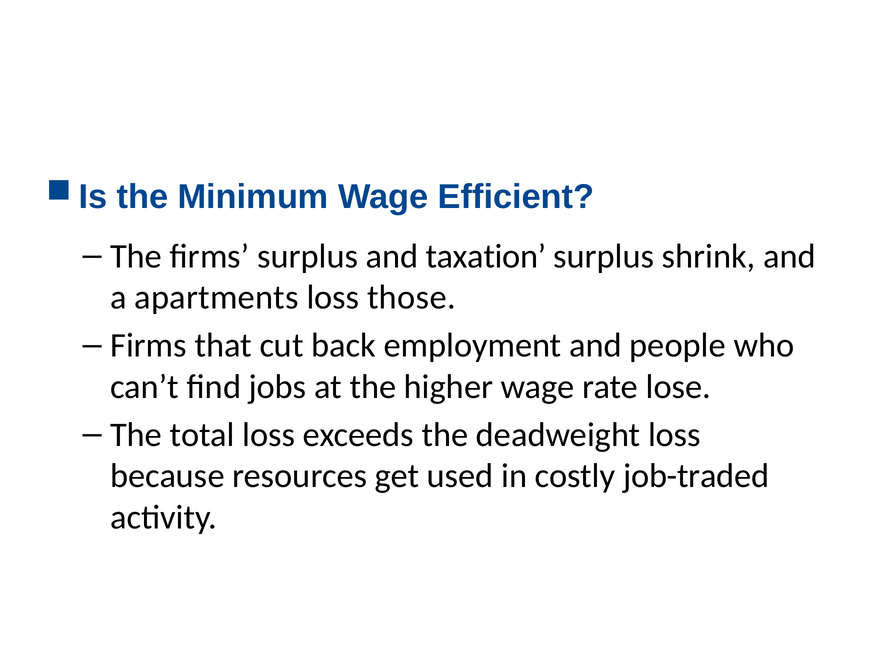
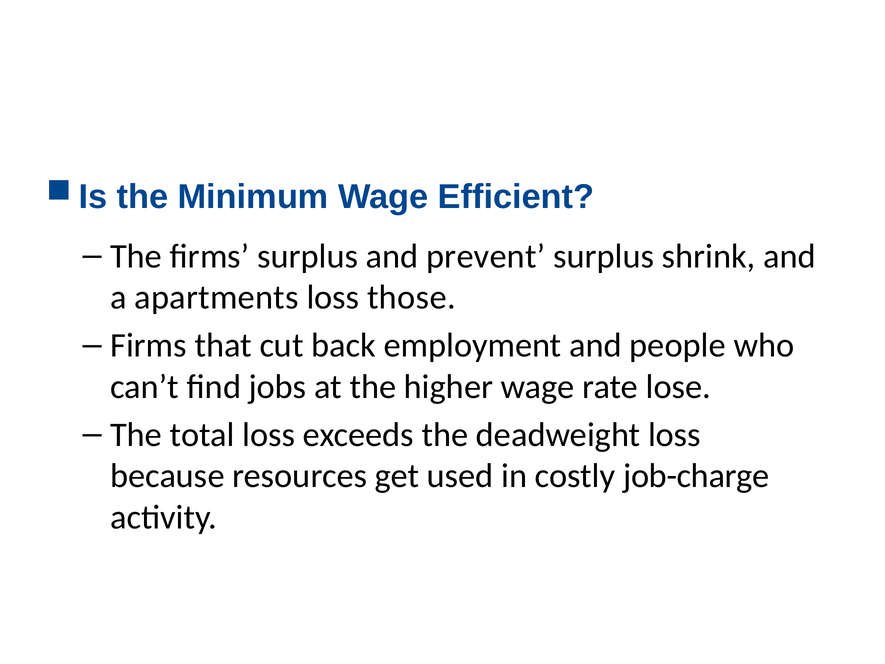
taxation: taxation -> prevent (486, 256)
job-traded: job-traded -> job-charge (696, 476)
